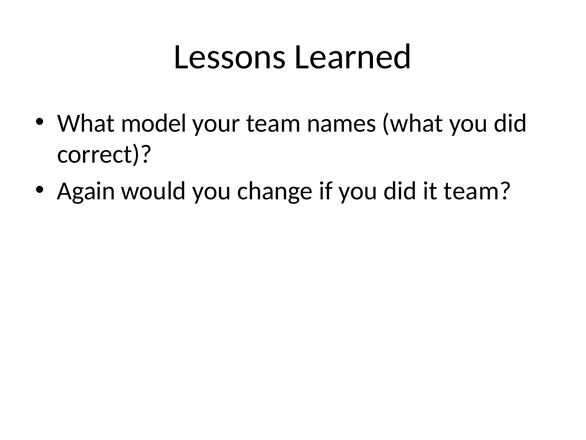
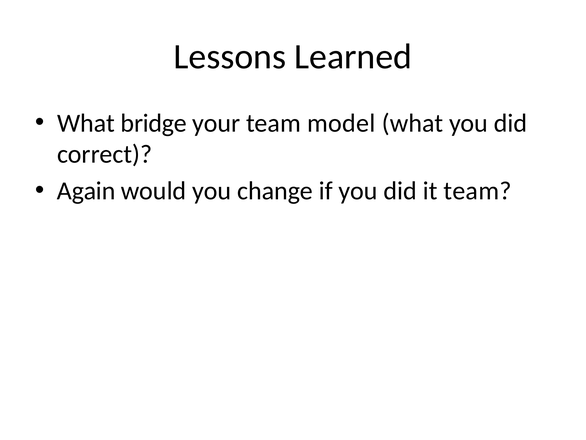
model: model -> bridge (154, 123)
names: names -> model (341, 123)
